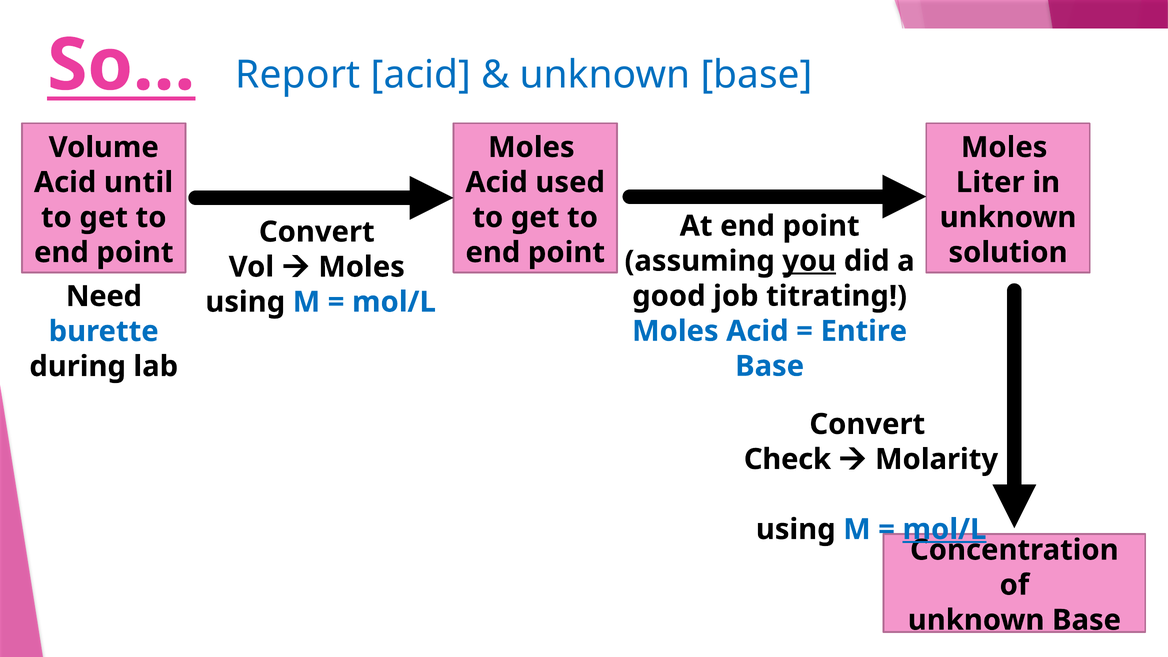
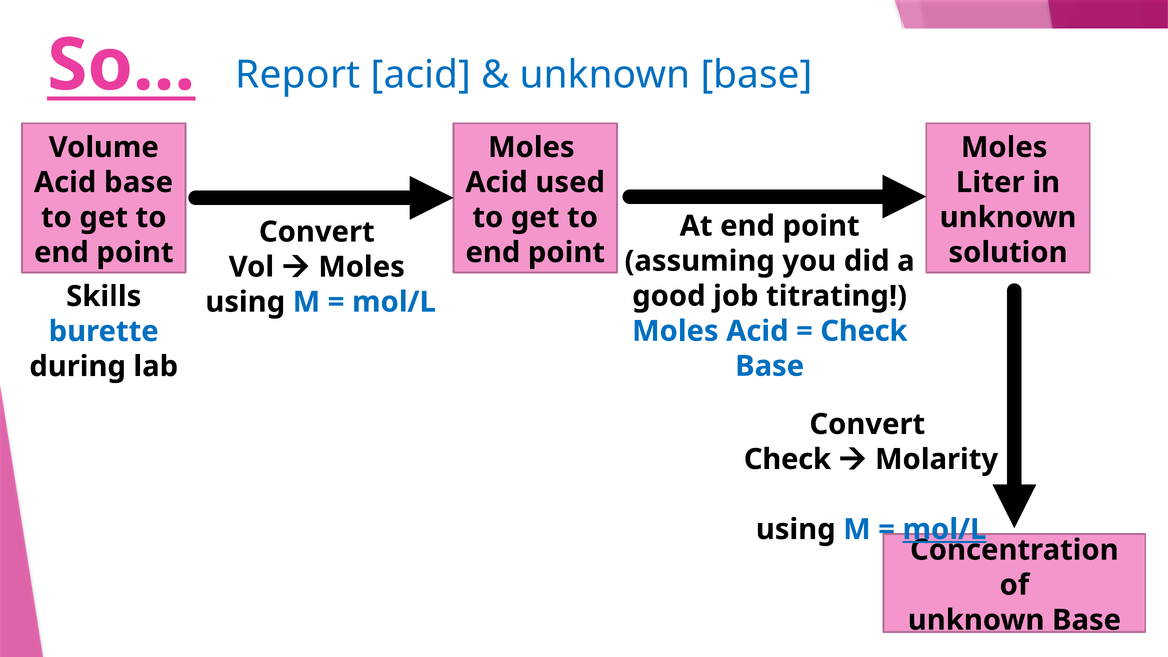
Acid until: until -> base (139, 182)
you underline: present -> none (809, 261)
Need: Need -> Skills (104, 296)
Entire: Entire -> Check (864, 331)
